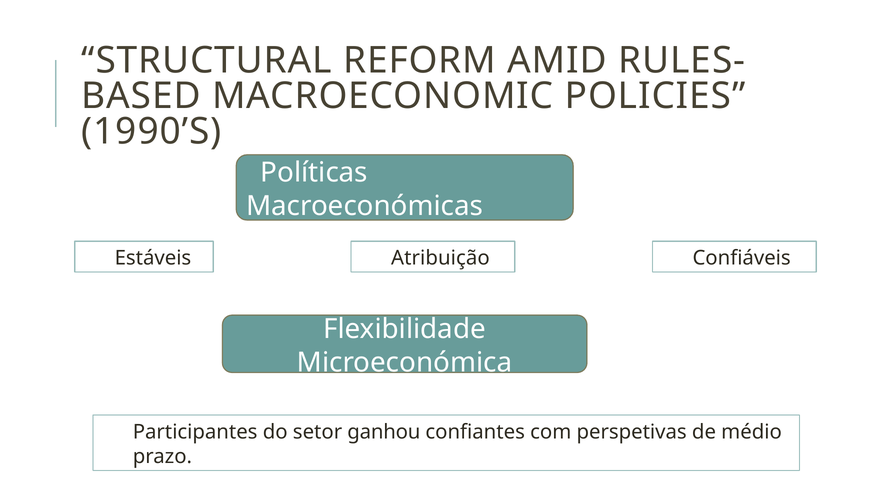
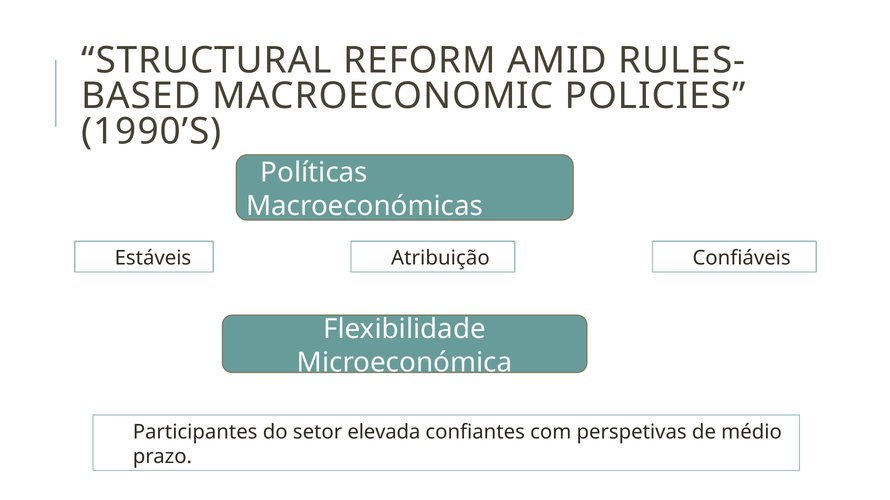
ganhou: ganhou -> elevada (384, 432)
